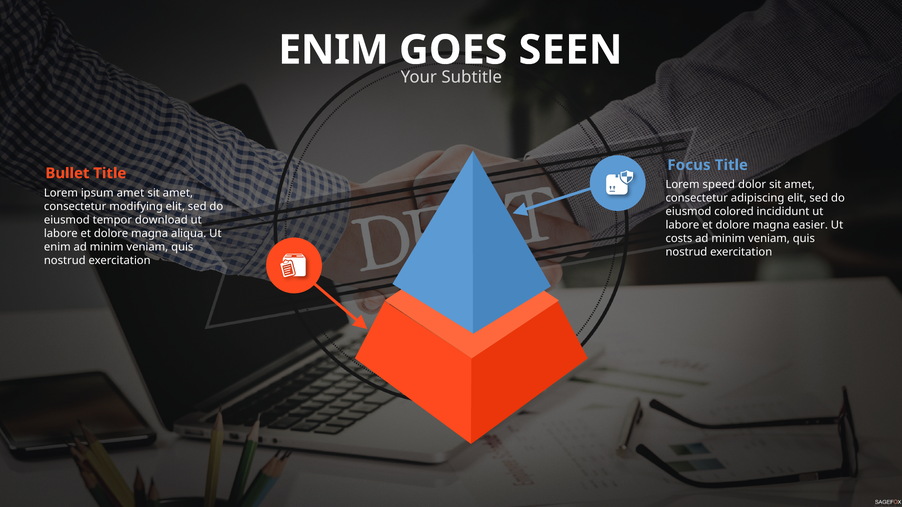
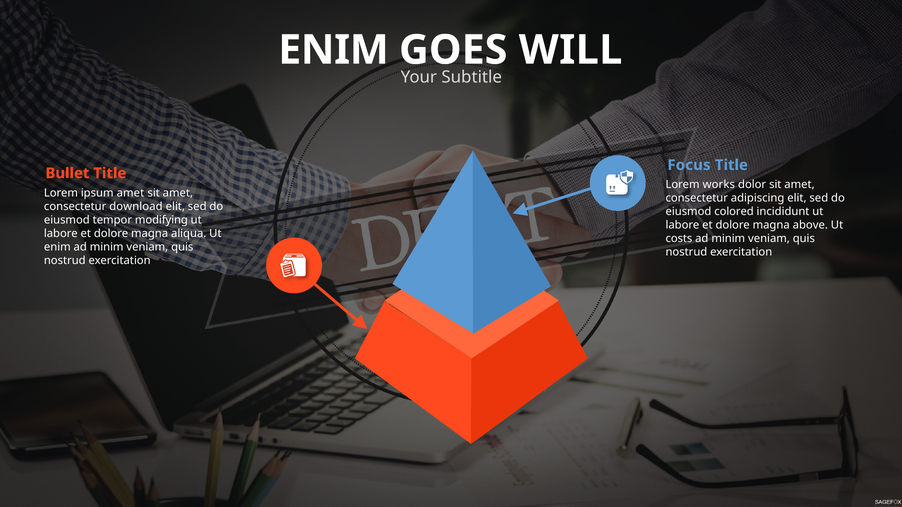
SEEN: SEEN -> WILL (571, 50)
speed: speed -> works (719, 185)
modifying: modifying -> download (136, 207)
download: download -> modifying (161, 220)
easier: easier -> above (810, 225)
